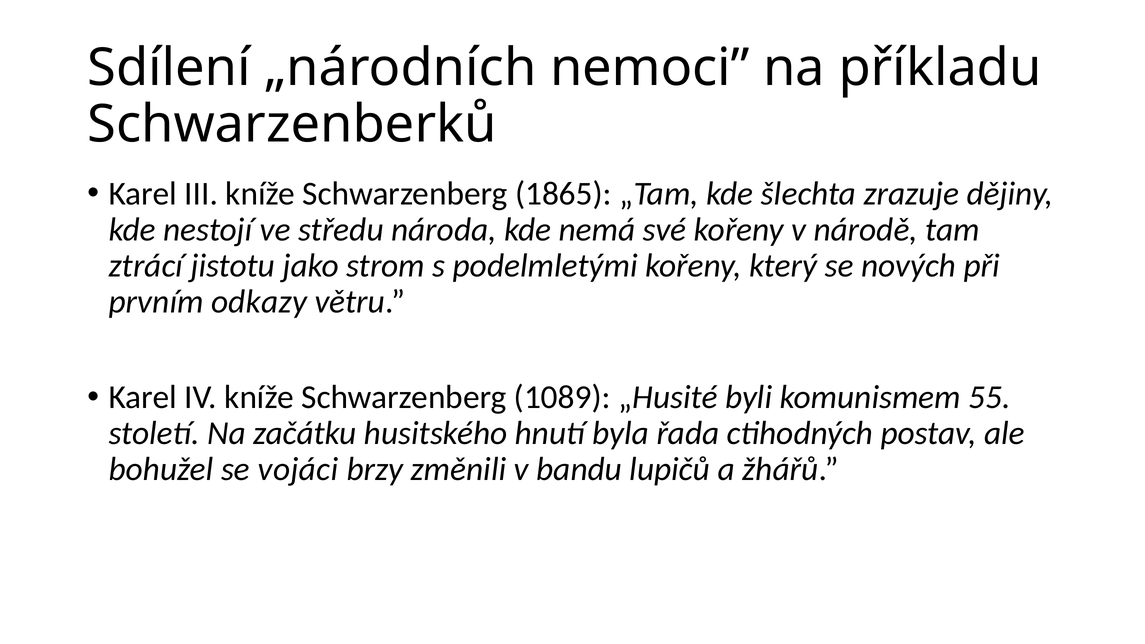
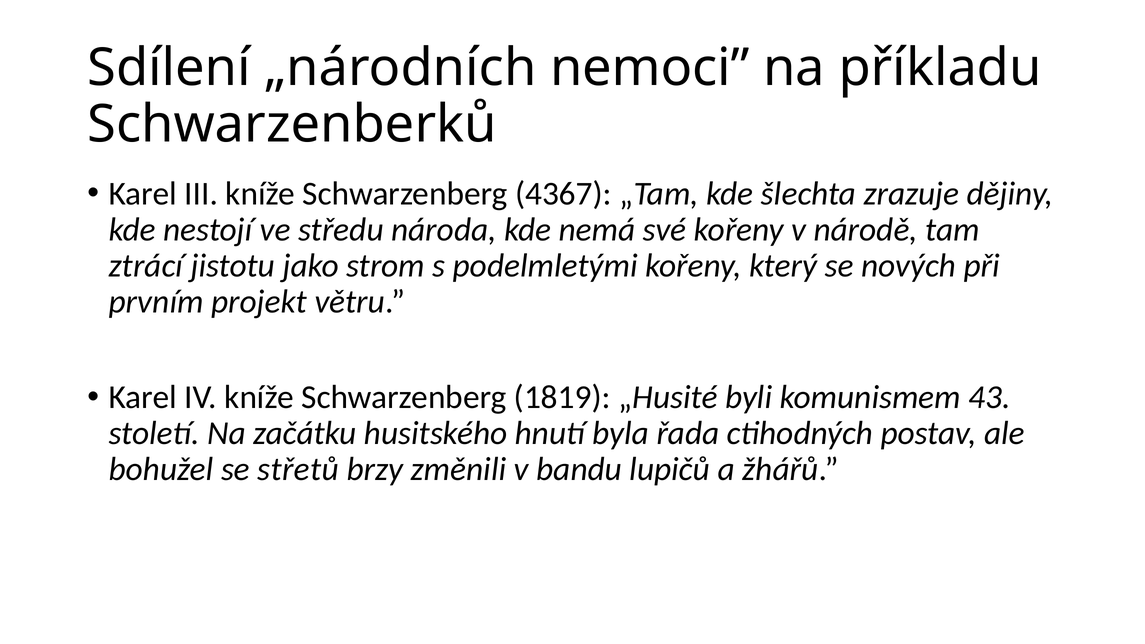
1865: 1865 -> 4367 (563, 194)
odkazy: odkazy -> projekt (259, 302)
1089: 1089 -> 1819 (562, 397)
55: 55 -> 43 (989, 397)
vojáci: vojáci -> střetů (298, 469)
